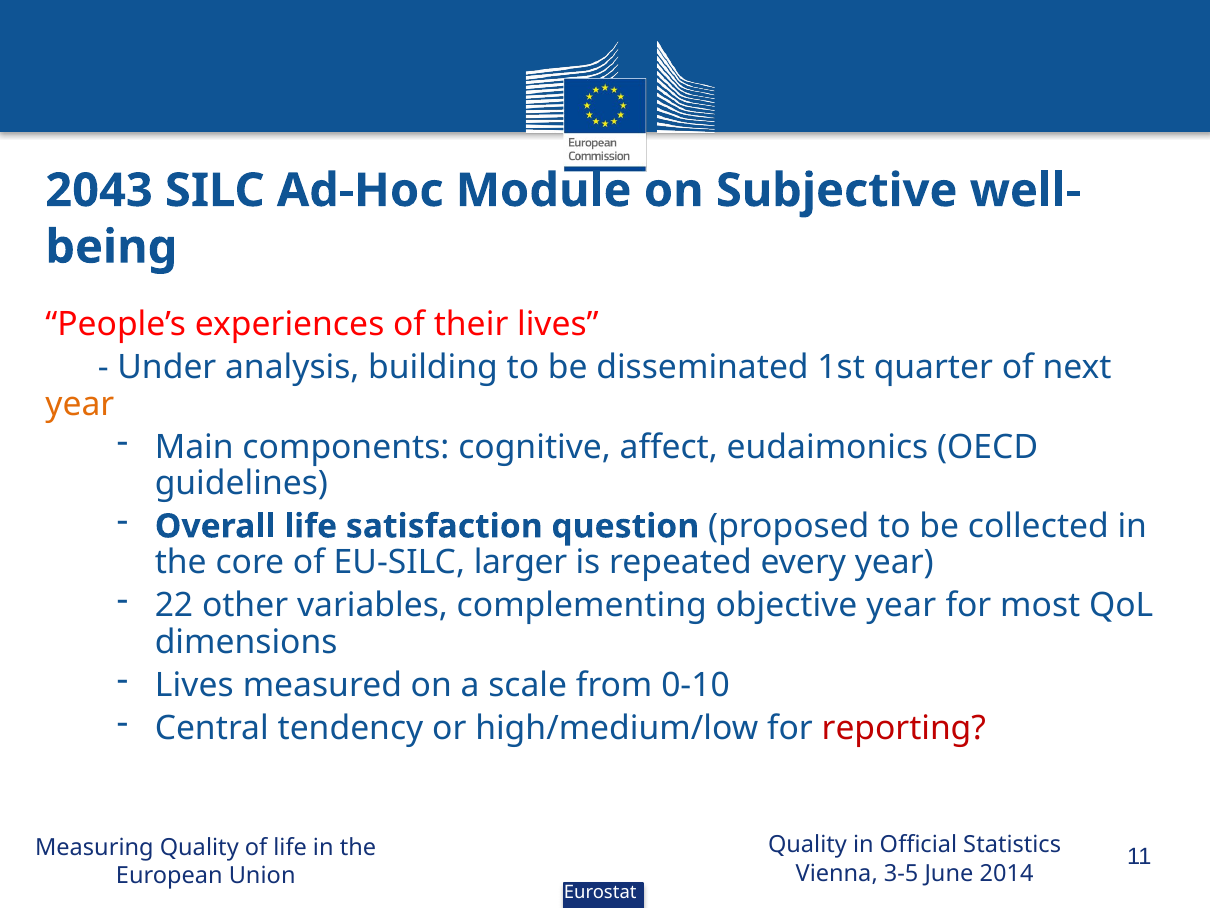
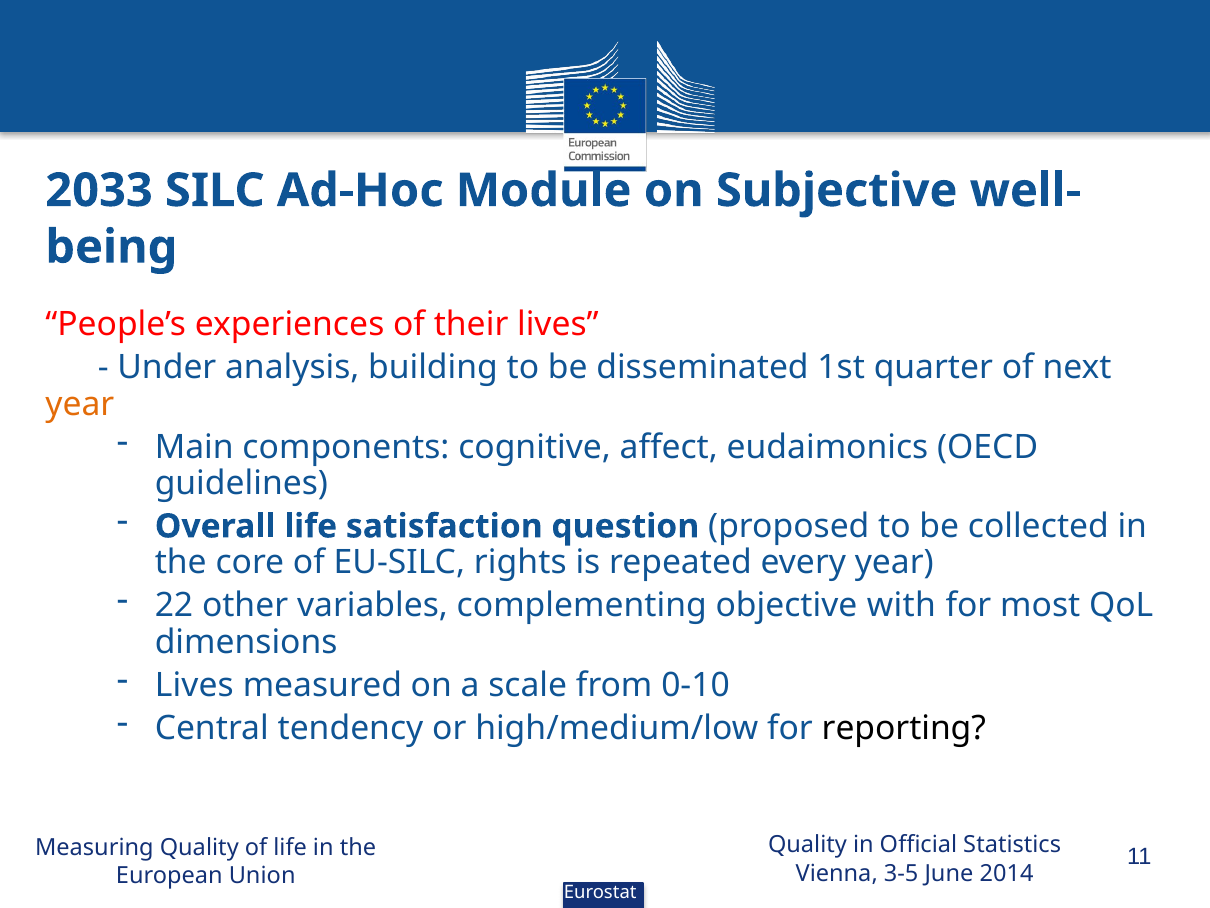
2043: 2043 -> 2033 (99, 191)
larger: larger -> rights (520, 562)
objective year: year -> with (901, 605)
reporting colour: red -> black (904, 728)
